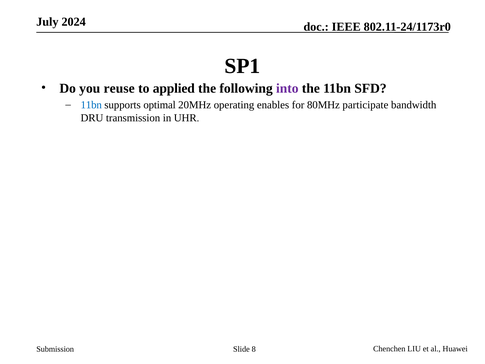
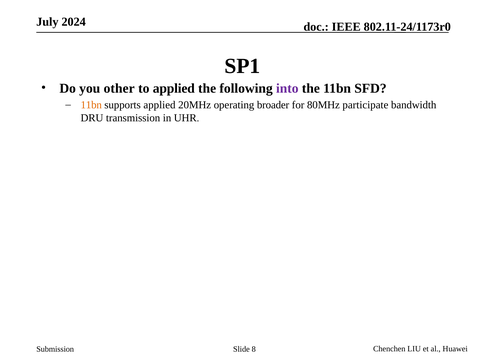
reuse: reuse -> other (119, 88)
11bn colour: blue -> orange (91, 105)
supports optimal: optimal -> applied (159, 105)
enables: enables -> broader (273, 105)
